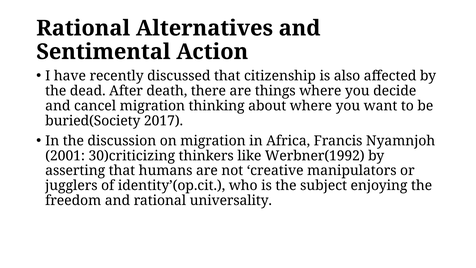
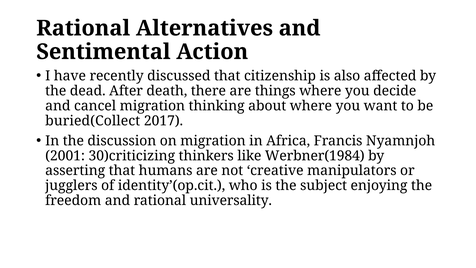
buried(Society: buried(Society -> buried(Collect (93, 121)
Werbner(1992: Werbner(1992 -> Werbner(1984 (315, 156)
